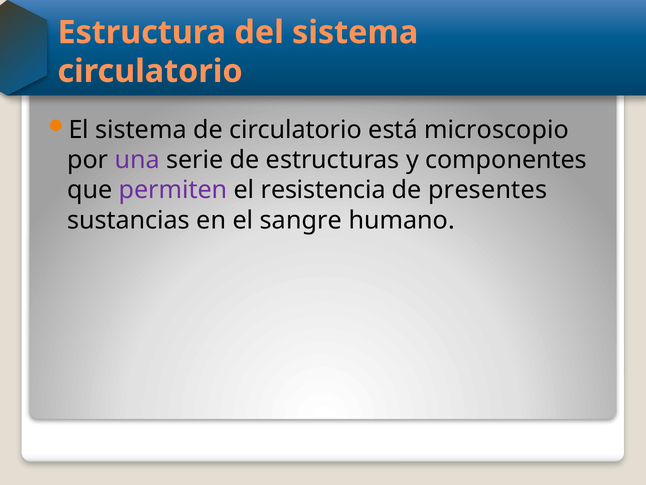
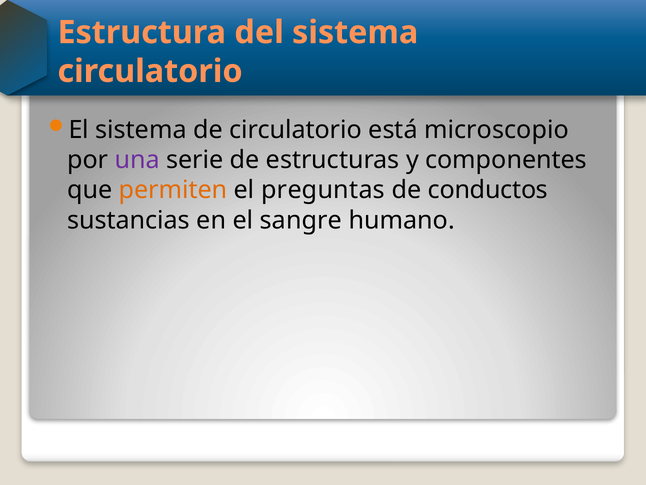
permiten colour: purple -> orange (173, 190)
resistencia: resistencia -> preguntas (323, 190)
presentes: presentes -> conductos (488, 190)
